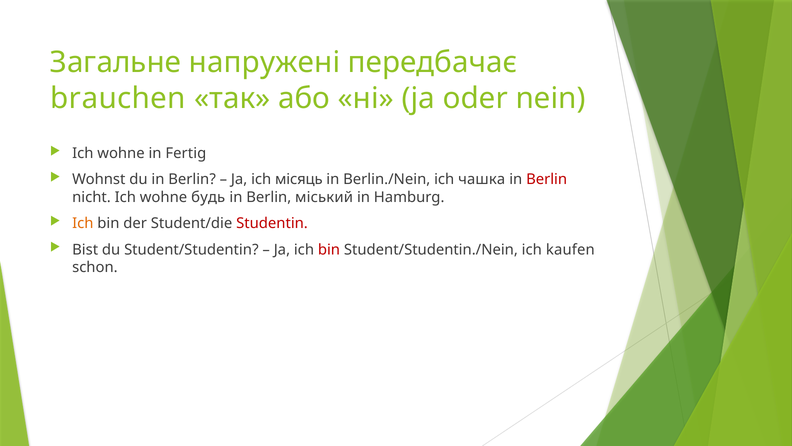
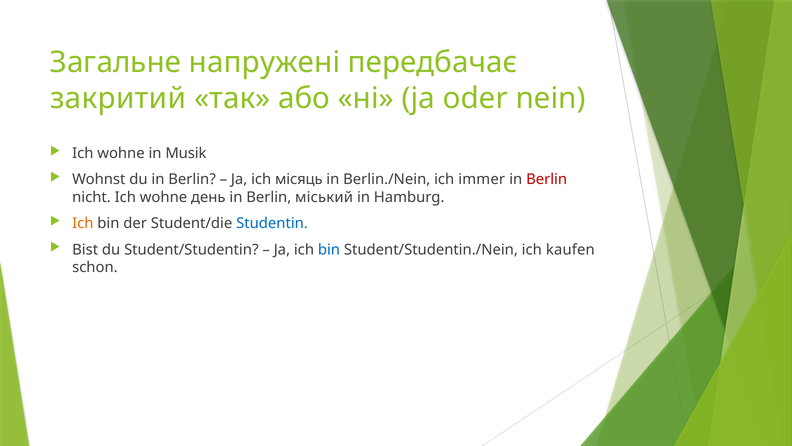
brauchen: brauchen -> закритий (118, 98)
Fertig: Fertig -> Musik (186, 153)
чашка: чашка -> immer (482, 179)
будь: будь -> день (208, 197)
Studentin colour: red -> blue (272, 223)
bin colour: red -> blue (329, 249)
